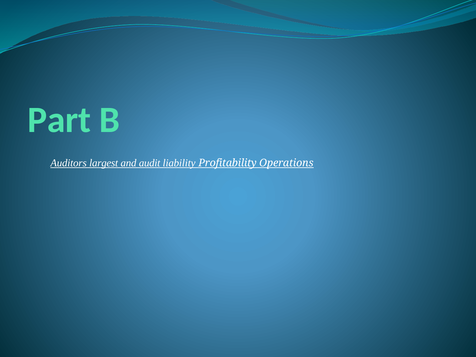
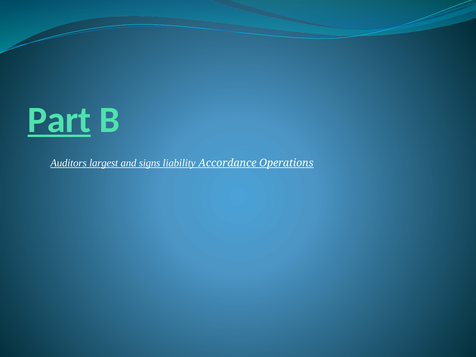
Part underline: none -> present (59, 120)
audit: audit -> signs (150, 163)
Profitability: Profitability -> Accordance (227, 163)
